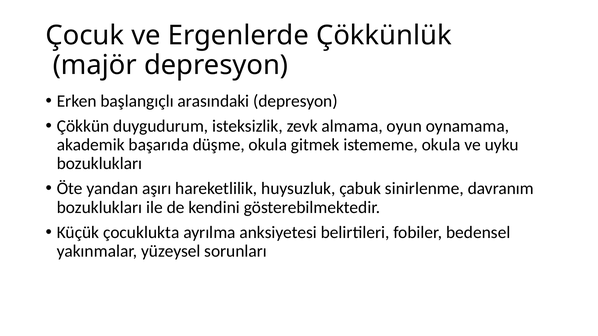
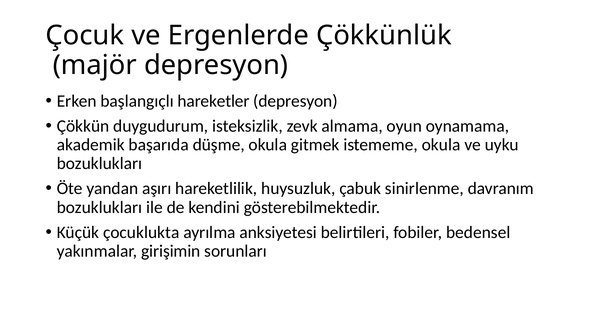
arasındaki: arasındaki -> hareketler (214, 101)
yüzeysel: yüzeysel -> girişimin (171, 251)
